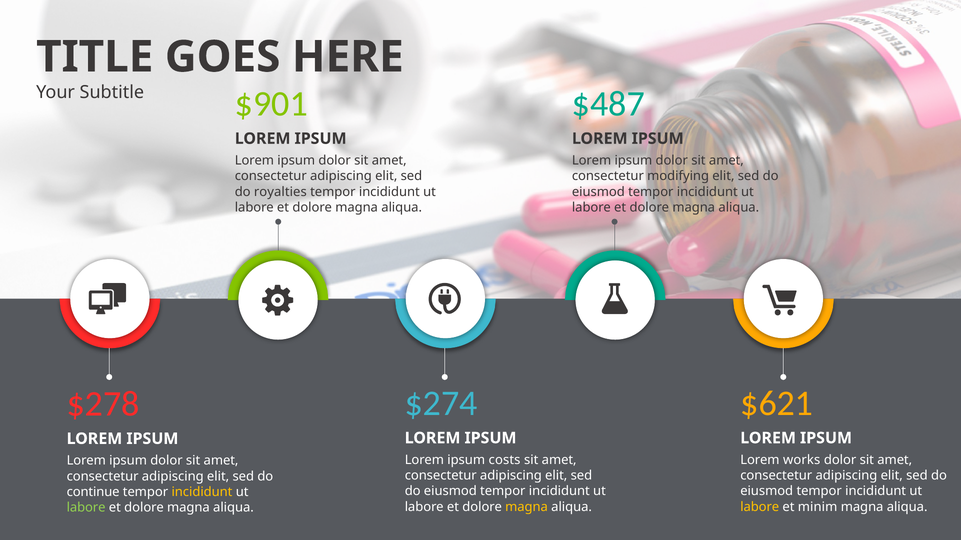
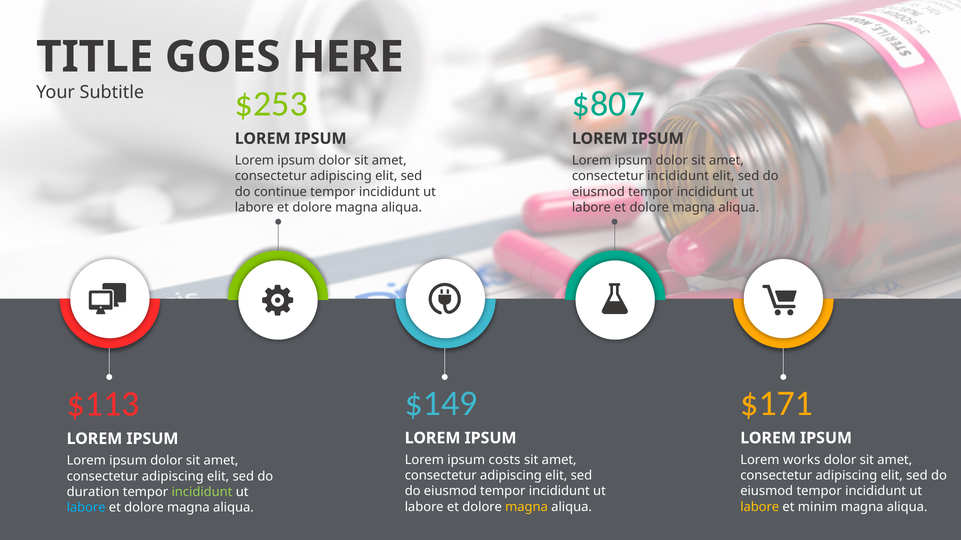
$901: $901 -> $253 (271, 104)
$487: $487 -> $807 (608, 104)
consectetur modifying: modifying -> incididunt (678, 176)
royalties: royalties -> continue (280, 192)
$274: $274 -> $149 (441, 404)
$621: $621 -> $171 (777, 404)
$278: $278 -> $113 (103, 404)
continue: continue -> duration (93, 492)
incididunt colour: yellow -> light green (202, 492)
labore colour: light green -> light blue (86, 508)
